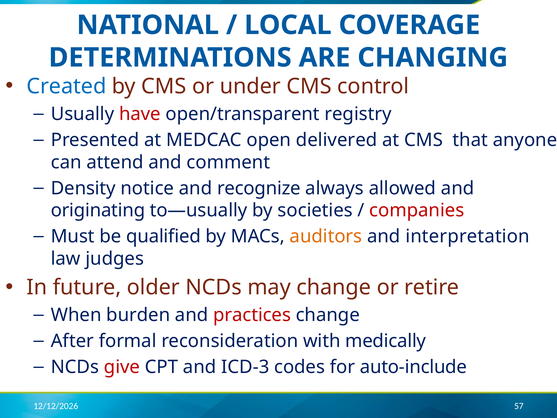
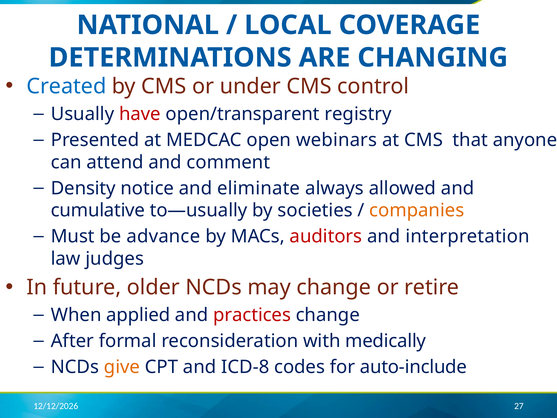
delivered: delivered -> webinars (337, 140)
recognize: recognize -> eliminate (259, 188)
originating: originating -> cumulative (98, 210)
companies colour: red -> orange (417, 210)
qualified: qualified -> advance (163, 236)
auditors colour: orange -> red (326, 236)
burden: burden -> applied (138, 315)
give colour: red -> orange (122, 367)
ICD-3: ICD-3 -> ICD-8 (245, 367)
57: 57 -> 27 (519, 406)
